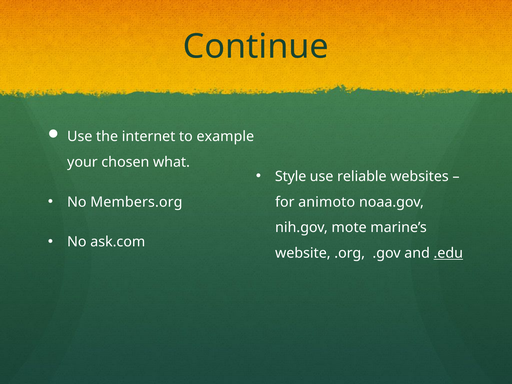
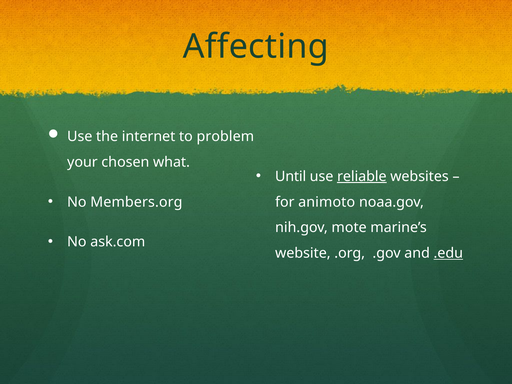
Continue: Continue -> Affecting (256, 47)
example: example -> problem (225, 137)
Style: Style -> Until (291, 176)
reliable underline: none -> present (362, 176)
